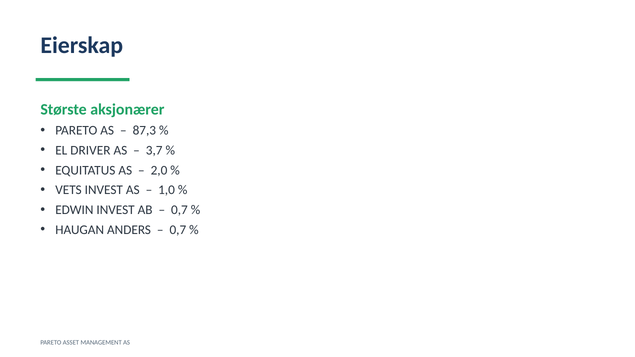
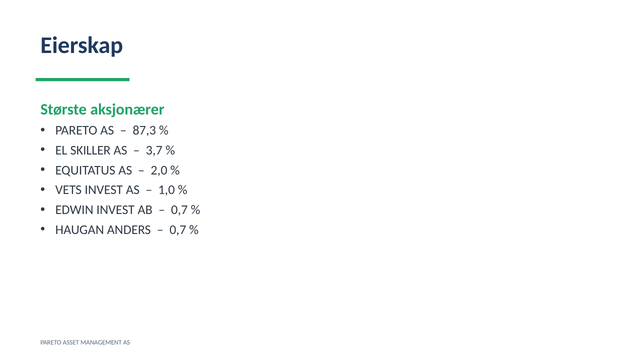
DRIVER: DRIVER -> SKILLER (90, 150)
